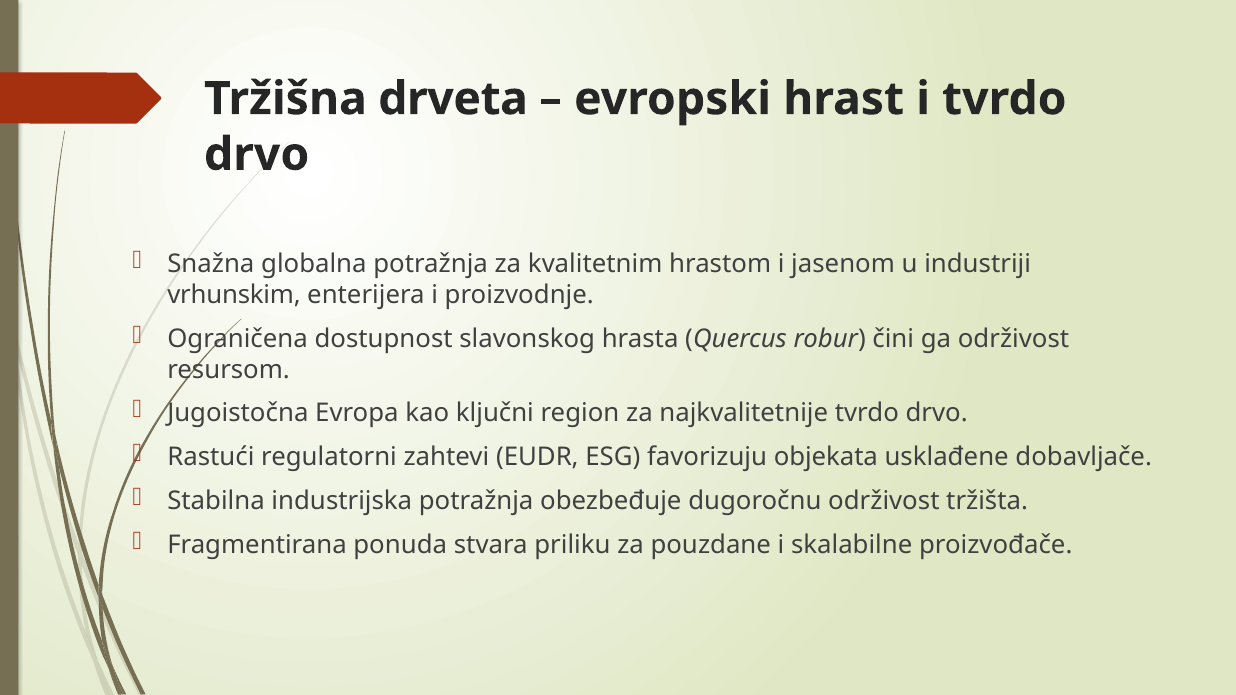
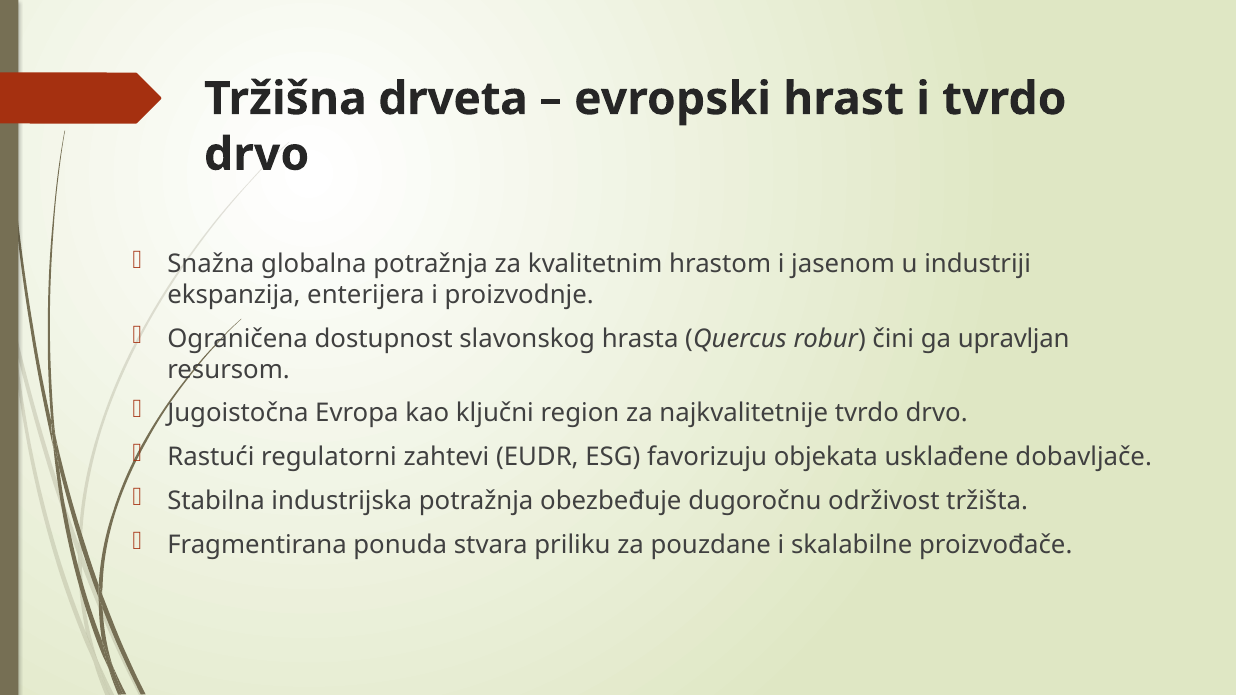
vrhunskim: vrhunskim -> ekspanzija (234, 295)
ga održivost: održivost -> upravljan (1014, 339)
